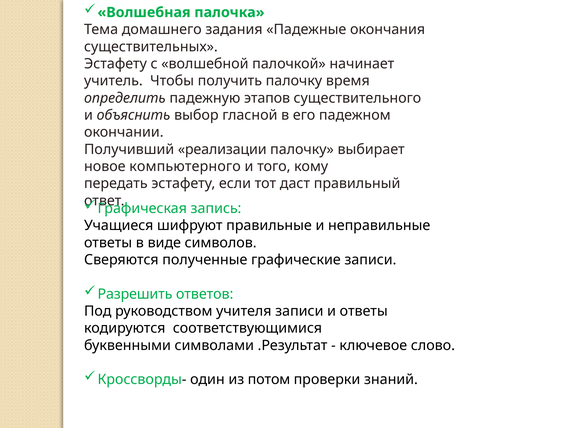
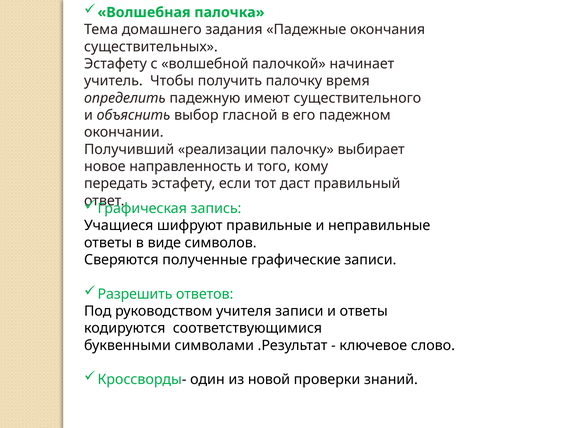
этапов: этапов -> имеют (267, 98)
компьютерного: компьютерного -> направленность (185, 166)
потом: потом -> новой (269, 379)
